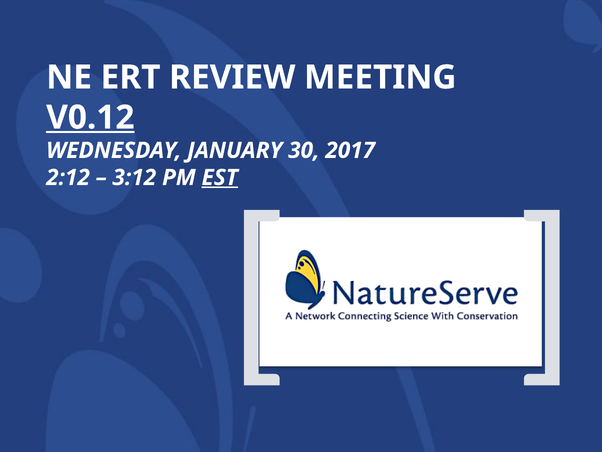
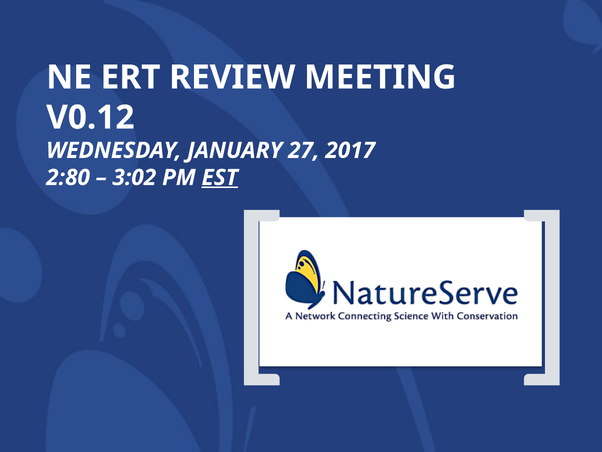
V0.12 underline: present -> none (90, 117)
30: 30 -> 27 (304, 150)
2:12: 2:12 -> 2:80 (68, 177)
3:12: 3:12 -> 3:02 (134, 177)
